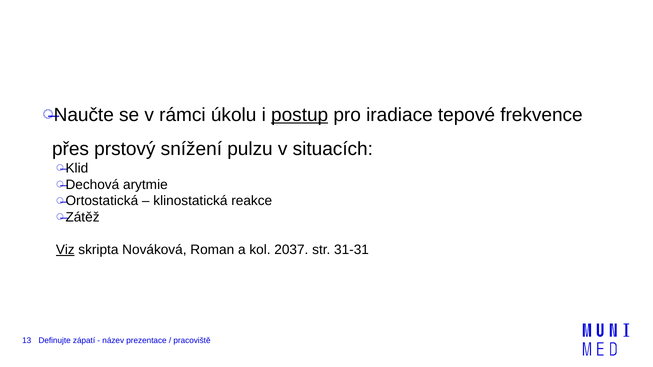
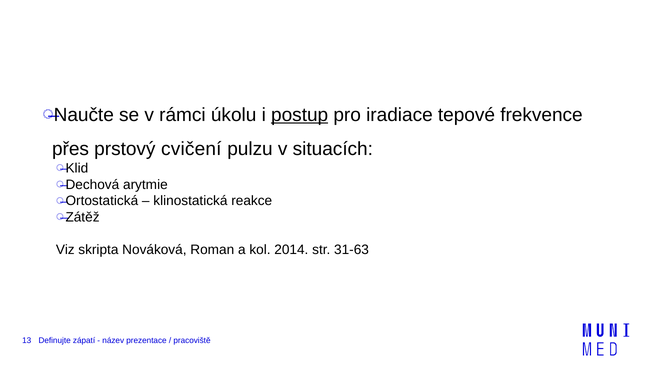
snížení: snížení -> cvičení (191, 149)
Viz underline: present -> none (65, 250)
2037: 2037 -> 2014 (291, 250)
31-31: 31-31 -> 31-63 (352, 250)
